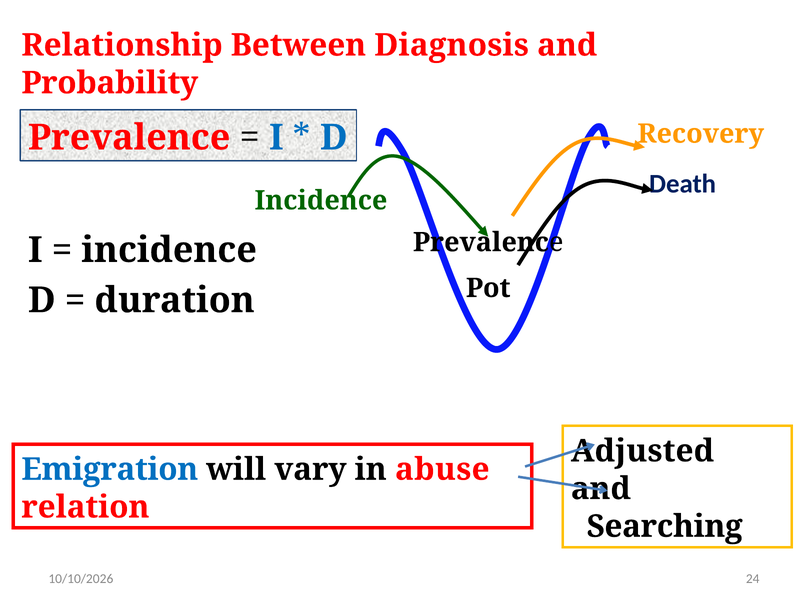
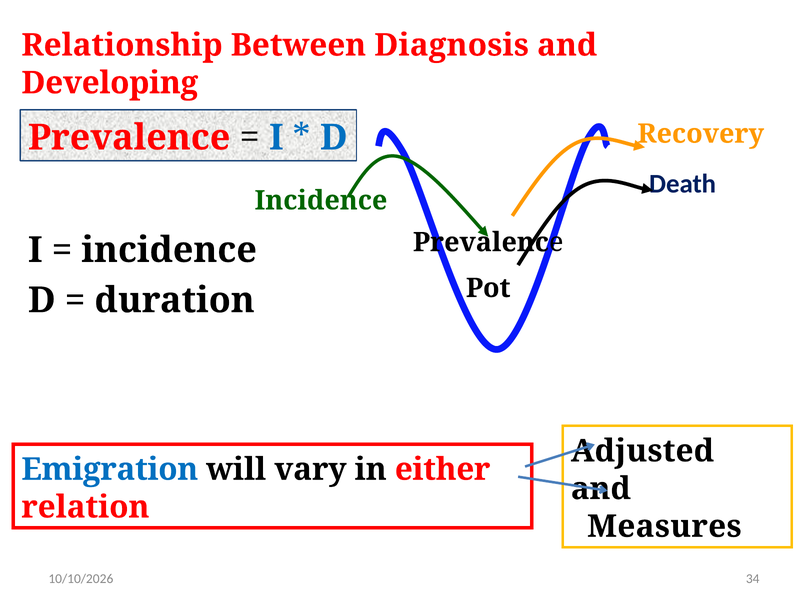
Probability: Probability -> Developing (110, 83)
abuse: abuse -> either (443, 469)
Searching: Searching -> Measures (664, 526)
24: 24 -> 34 (753, 579)
